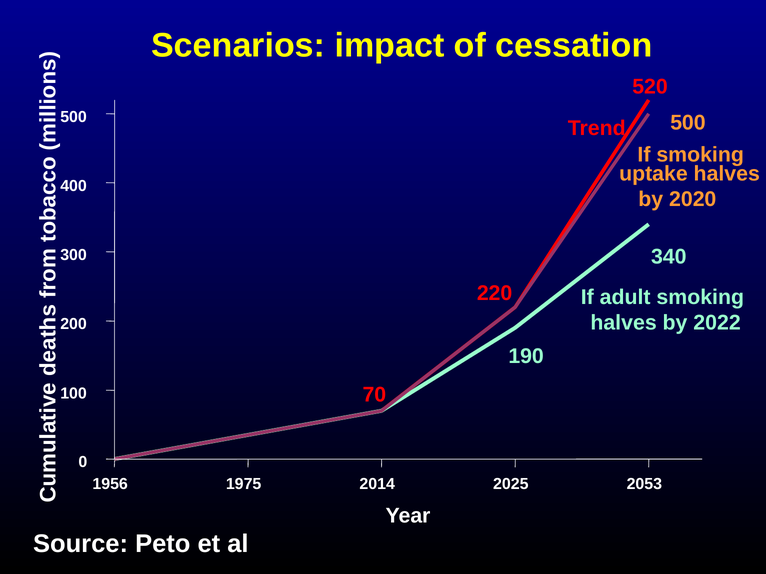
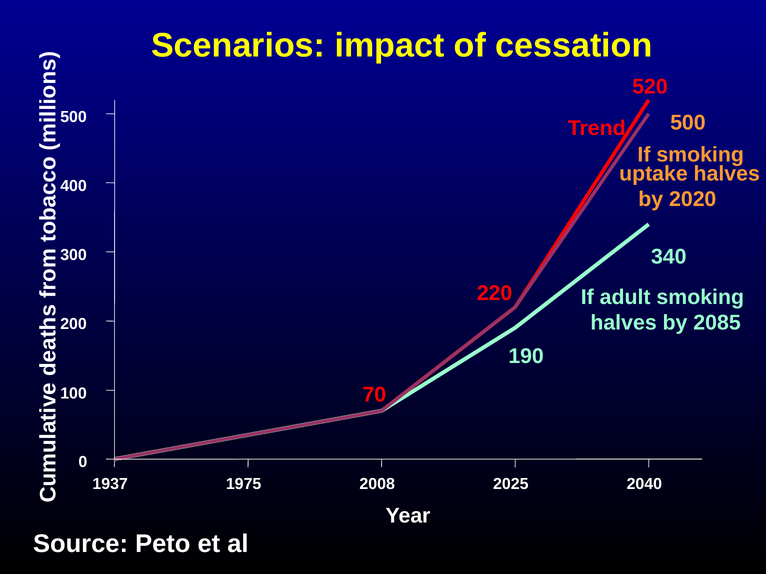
2022: 2022 -> 2085 (717, 323)
1956: 1956 -> 1937 (110, 484)
2014: 2014 -> 2008 (377, 484)
2053: 2053 -> 2040 (644, 484)
